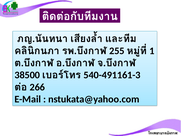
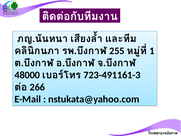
38500: 38500 -> 48000 (27, 75)
540-491161-3: 540-491161-3 -> 723-491161-3 (112, 75)
